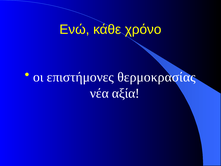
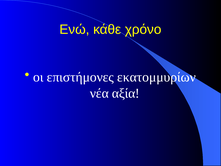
θερμοκρασίας: θερμοκρασίας -> εκατομμυρίων (157, 77)
